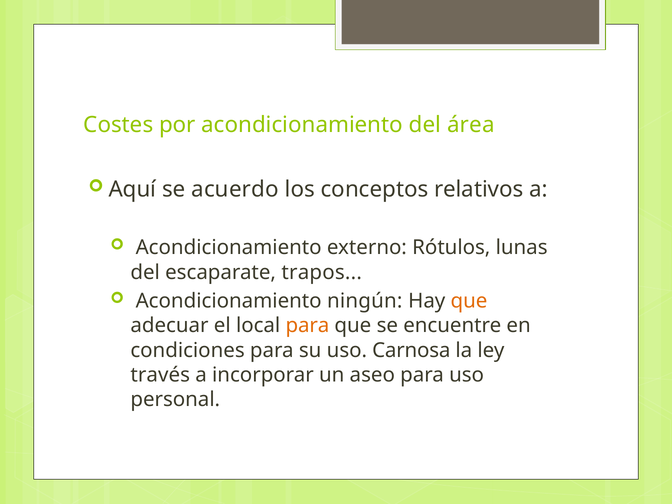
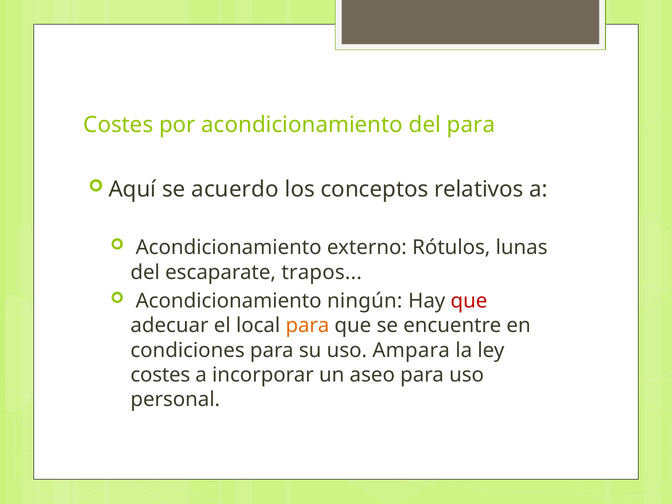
del área: área -> para (471, 125)
que colour: orange -> red (469, 301)
Carnosa: Carnosa -> Ampara (411, 350)
través: través -> costes (160, 375)
